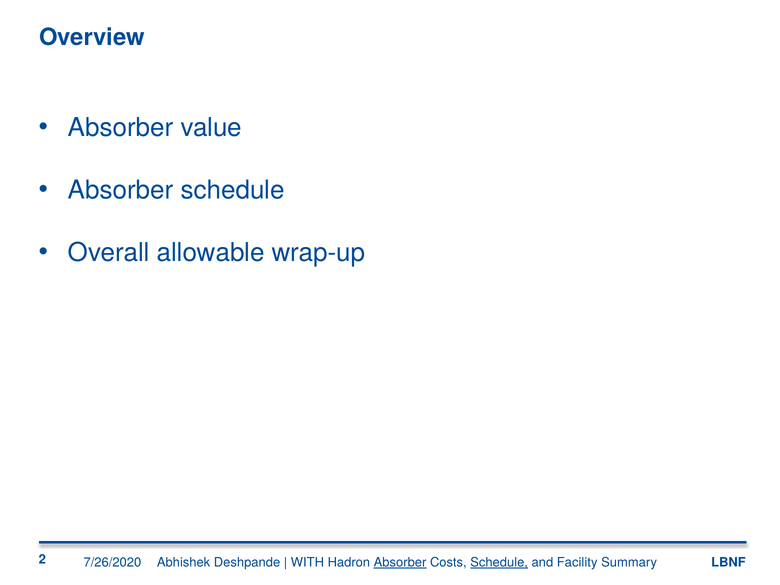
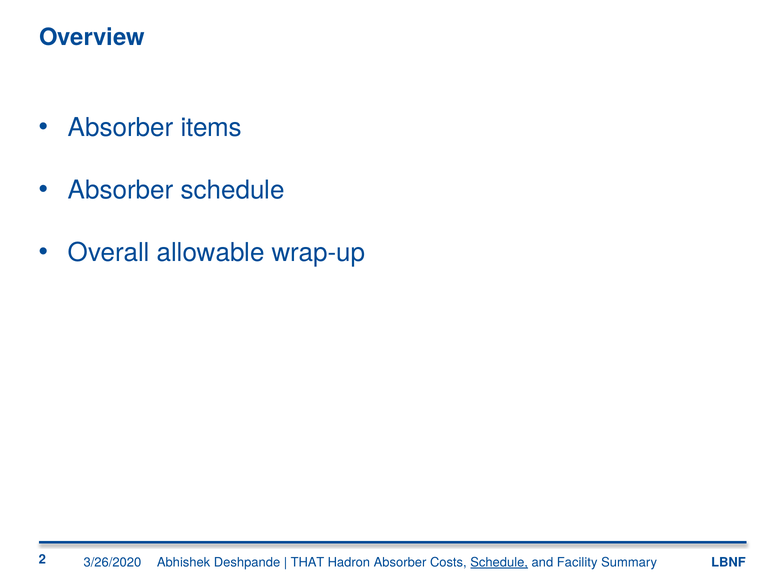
value: value -> items (211, 128)
7/26/2020: 7/26/2020 -> 3/26/2020 (112, 563)
WITH: WITH -> THAT (307, 562)
Absorber underline: present -> none (400, 562)
